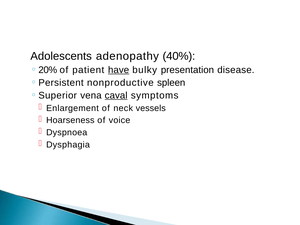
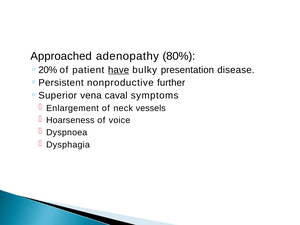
Adolescents: Adolescents -> Approached (61, 56)
40%: 40% -> 80% (179, 56)
spleen: spleen -> further (171, 83)
caval underline: present -> none (116, 95)
